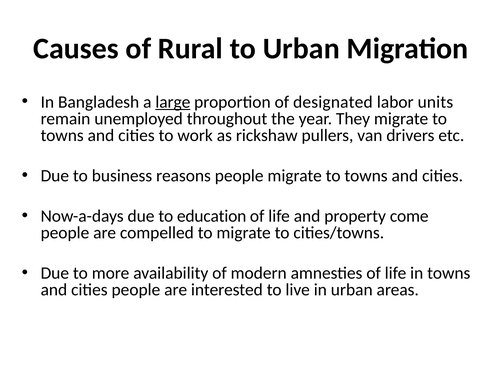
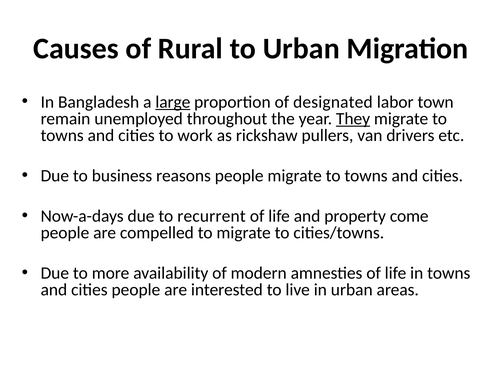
units: units -> town (436, 102)
They underline: none -> present (353, 119)
education: education -> recurrent (211, 216)
